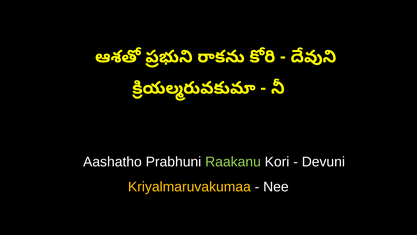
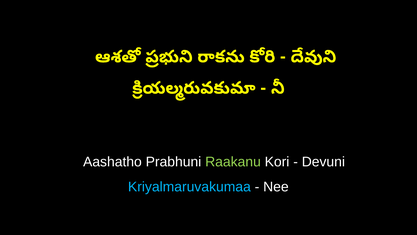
Kriyalmaruvakumaa colour: yellow -> light blue (189, 187)
